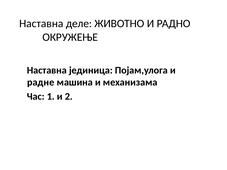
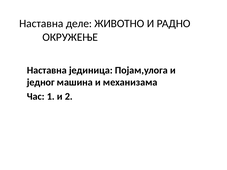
радне: радне -> једног (41, 82)
